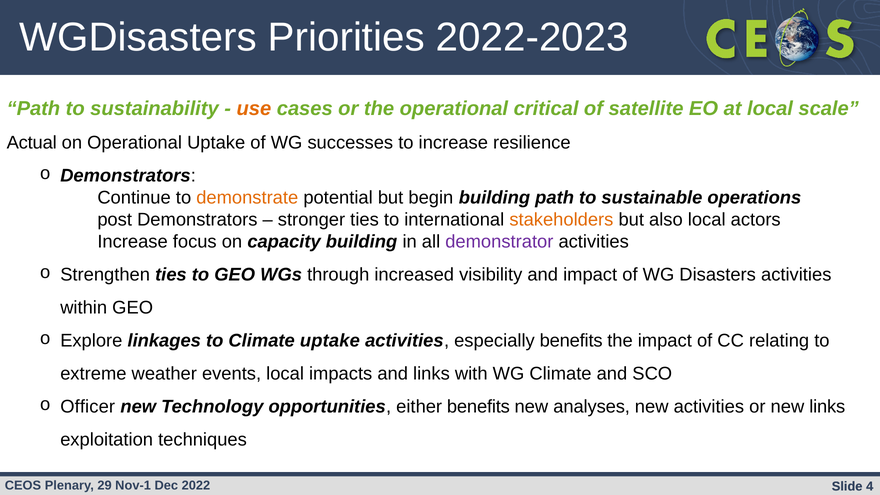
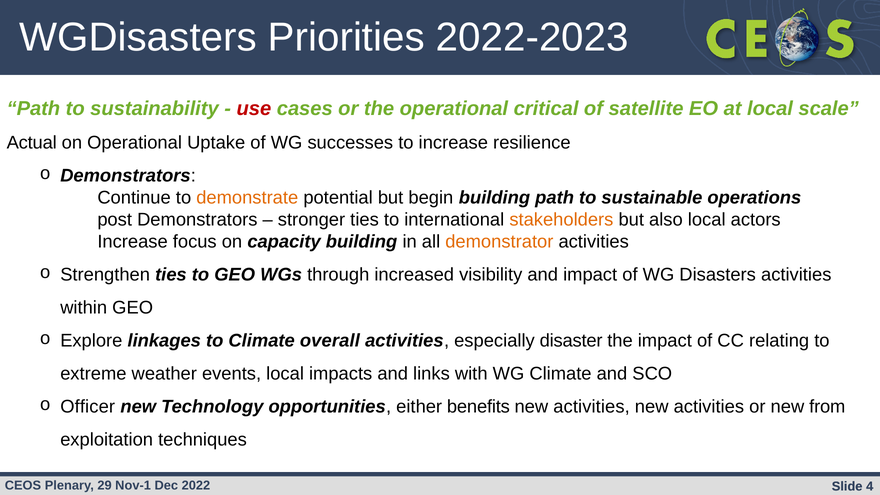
use colour: orange -> red (254, 109)
demonstrator colour: purple -> orange (499, 242)
Climate uptake: uptake -> overall (330, 341)
especially benefits: benefits -> disaster (571, 341)
analyses: analyses -> activities (592, 407)
new links: links -> from (827, 407)
